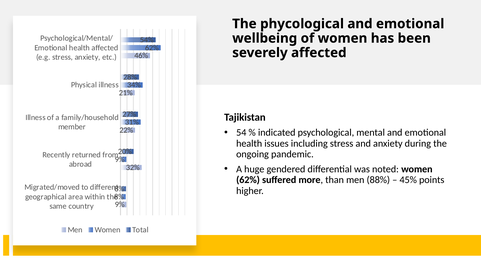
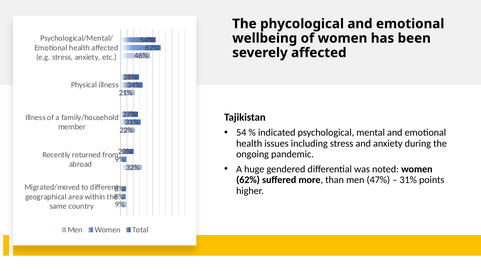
88%: 88% -> 47% (378, 180)
45%: 45% -> 31% (408, 180)
